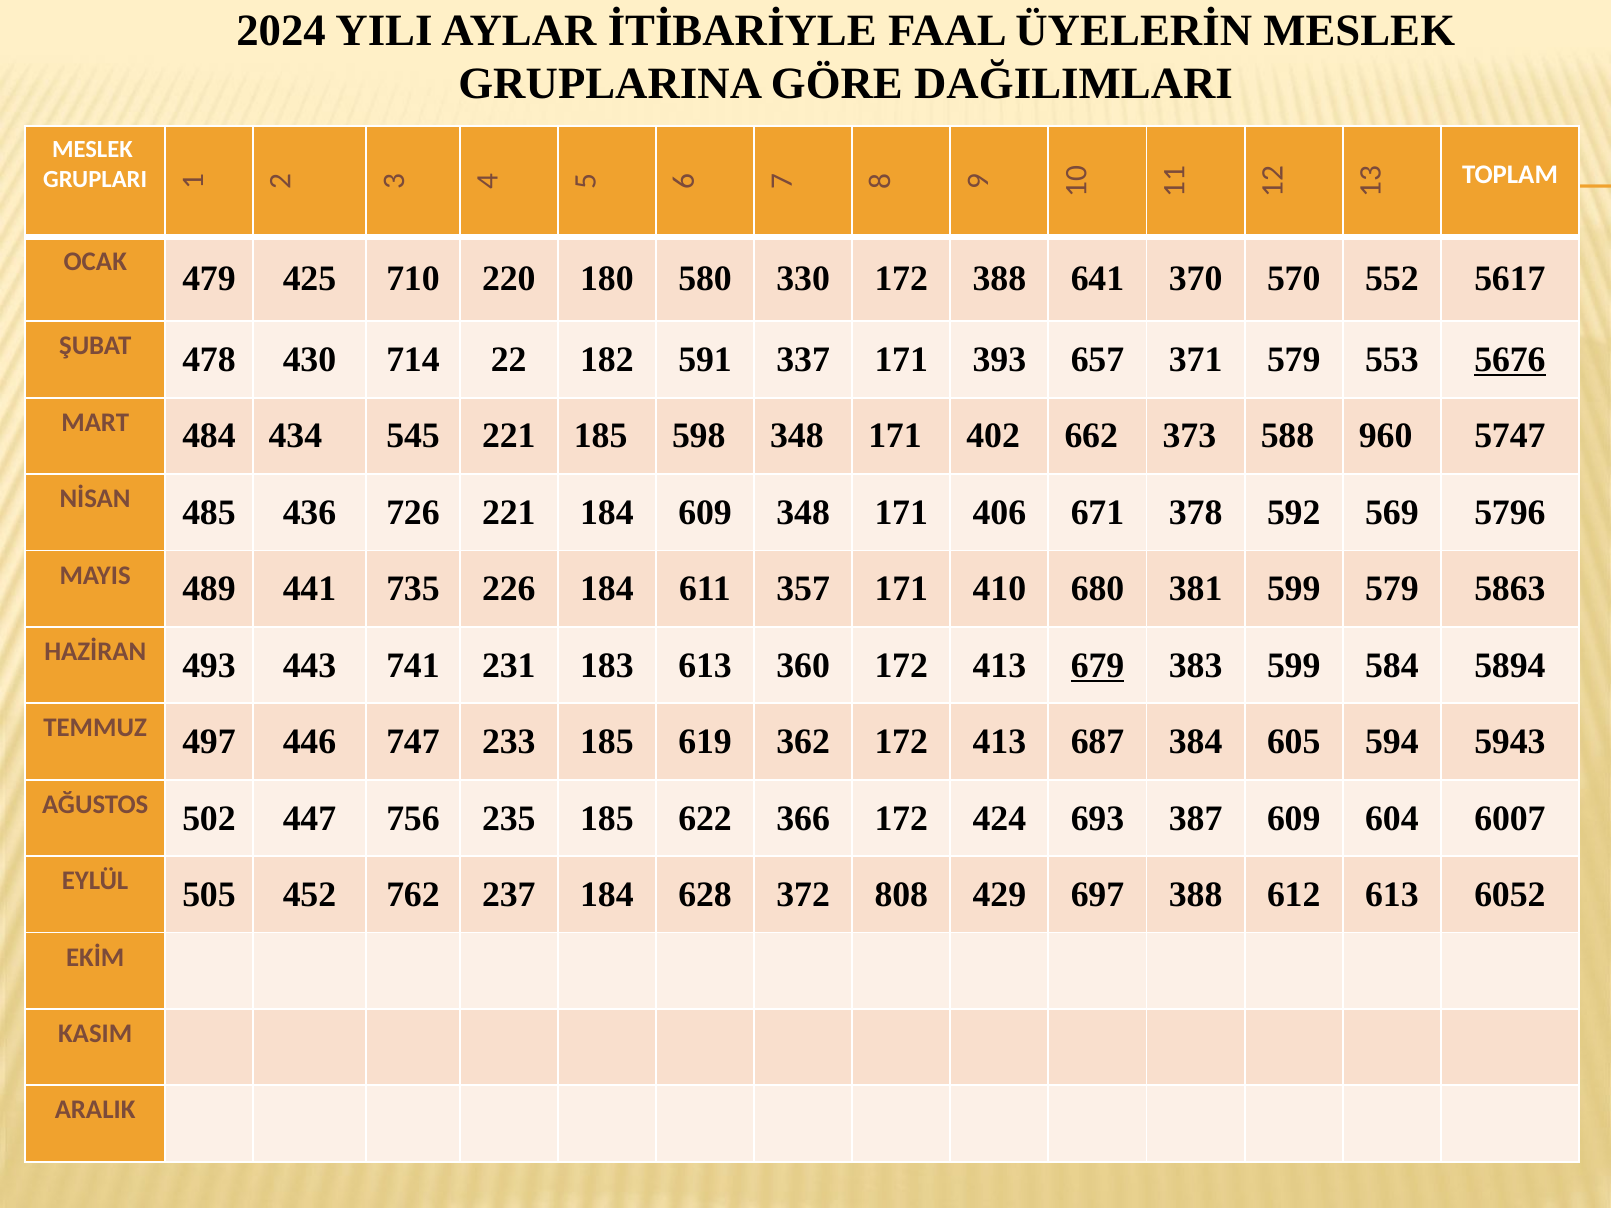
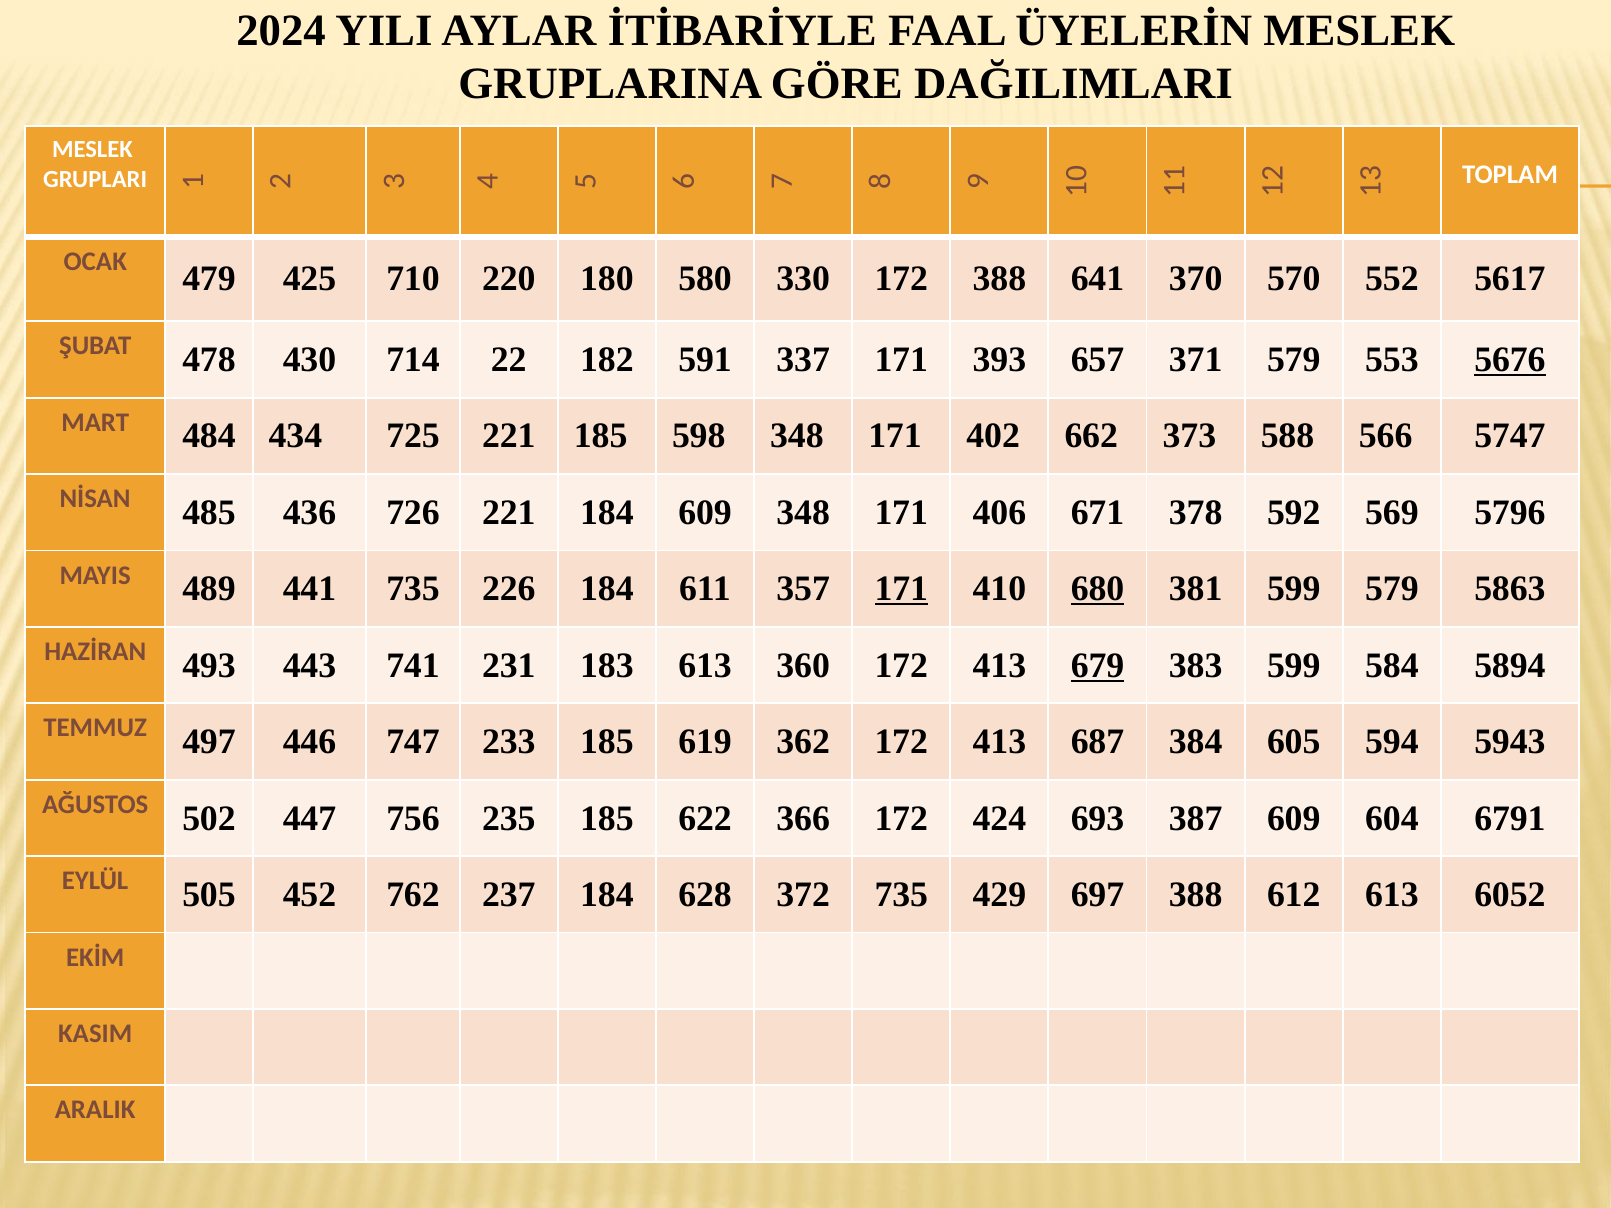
545: 545 -> 725 (413, 436)
960: 960 -> 566 (1386, 436)
171 underline: none -> present (901, 589)
680 underline: none -> present (1098, 589)
6007: 6007 -> 6791 (1510, 818)
372 808: 808 -> 735 (901, 895)
